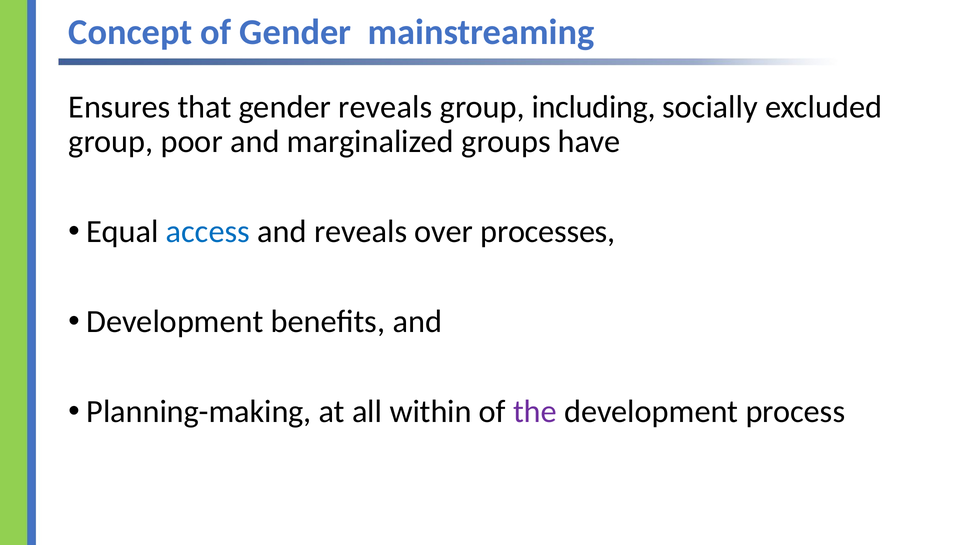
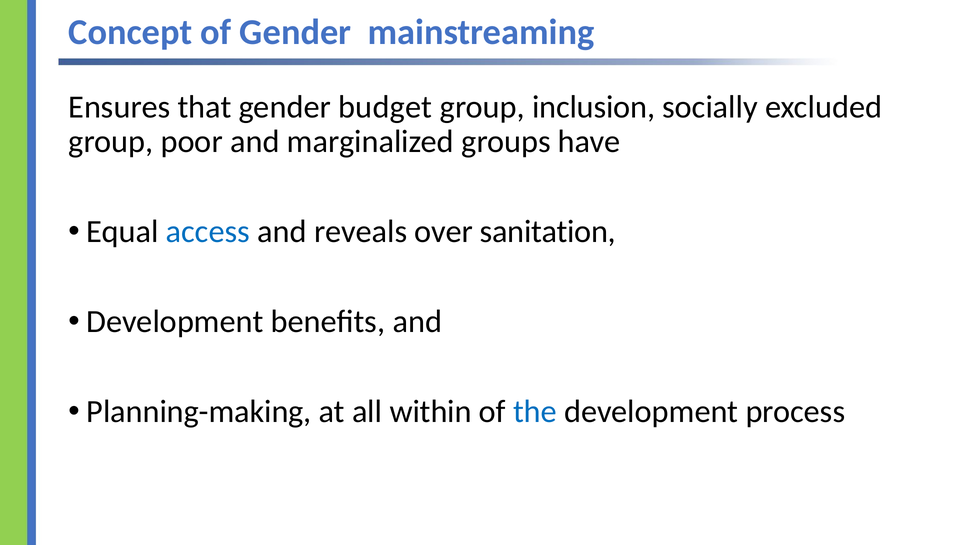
gender reveals: reveals -> budget (385, 107)
including: including -> inclusion (594, 107)
processes: processes -> sanitation (548, 232)
the colour: purple -> blue (535, 412)
